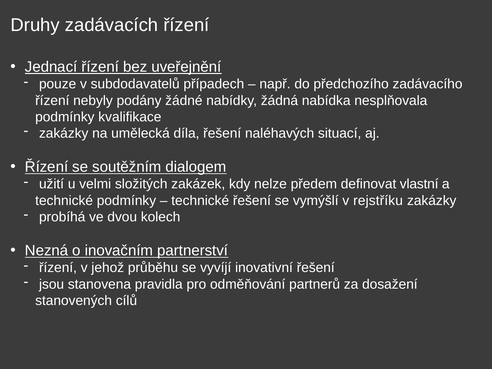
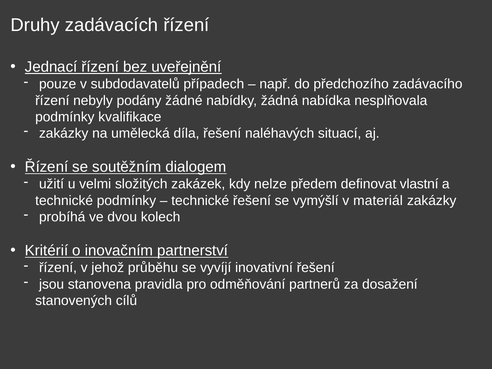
rejstříku: rejstříku -> materiál (378, 201)
Nezná: Nezná -> Kritérií (47, 251)
